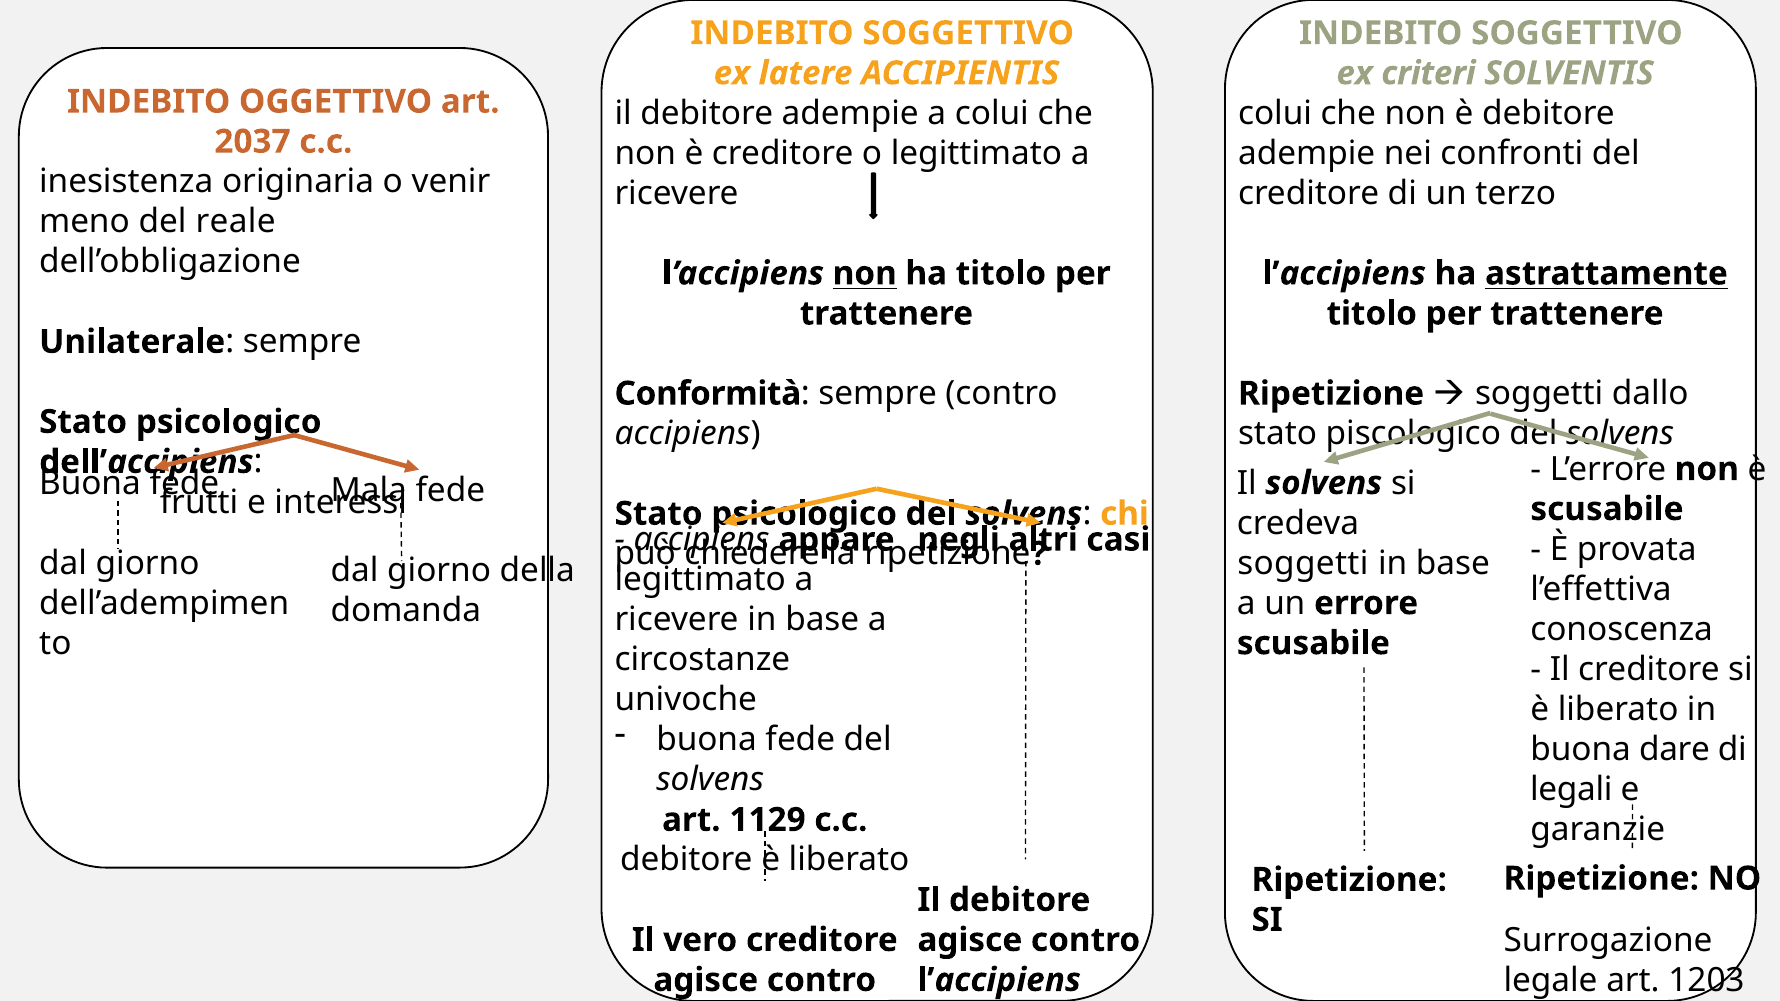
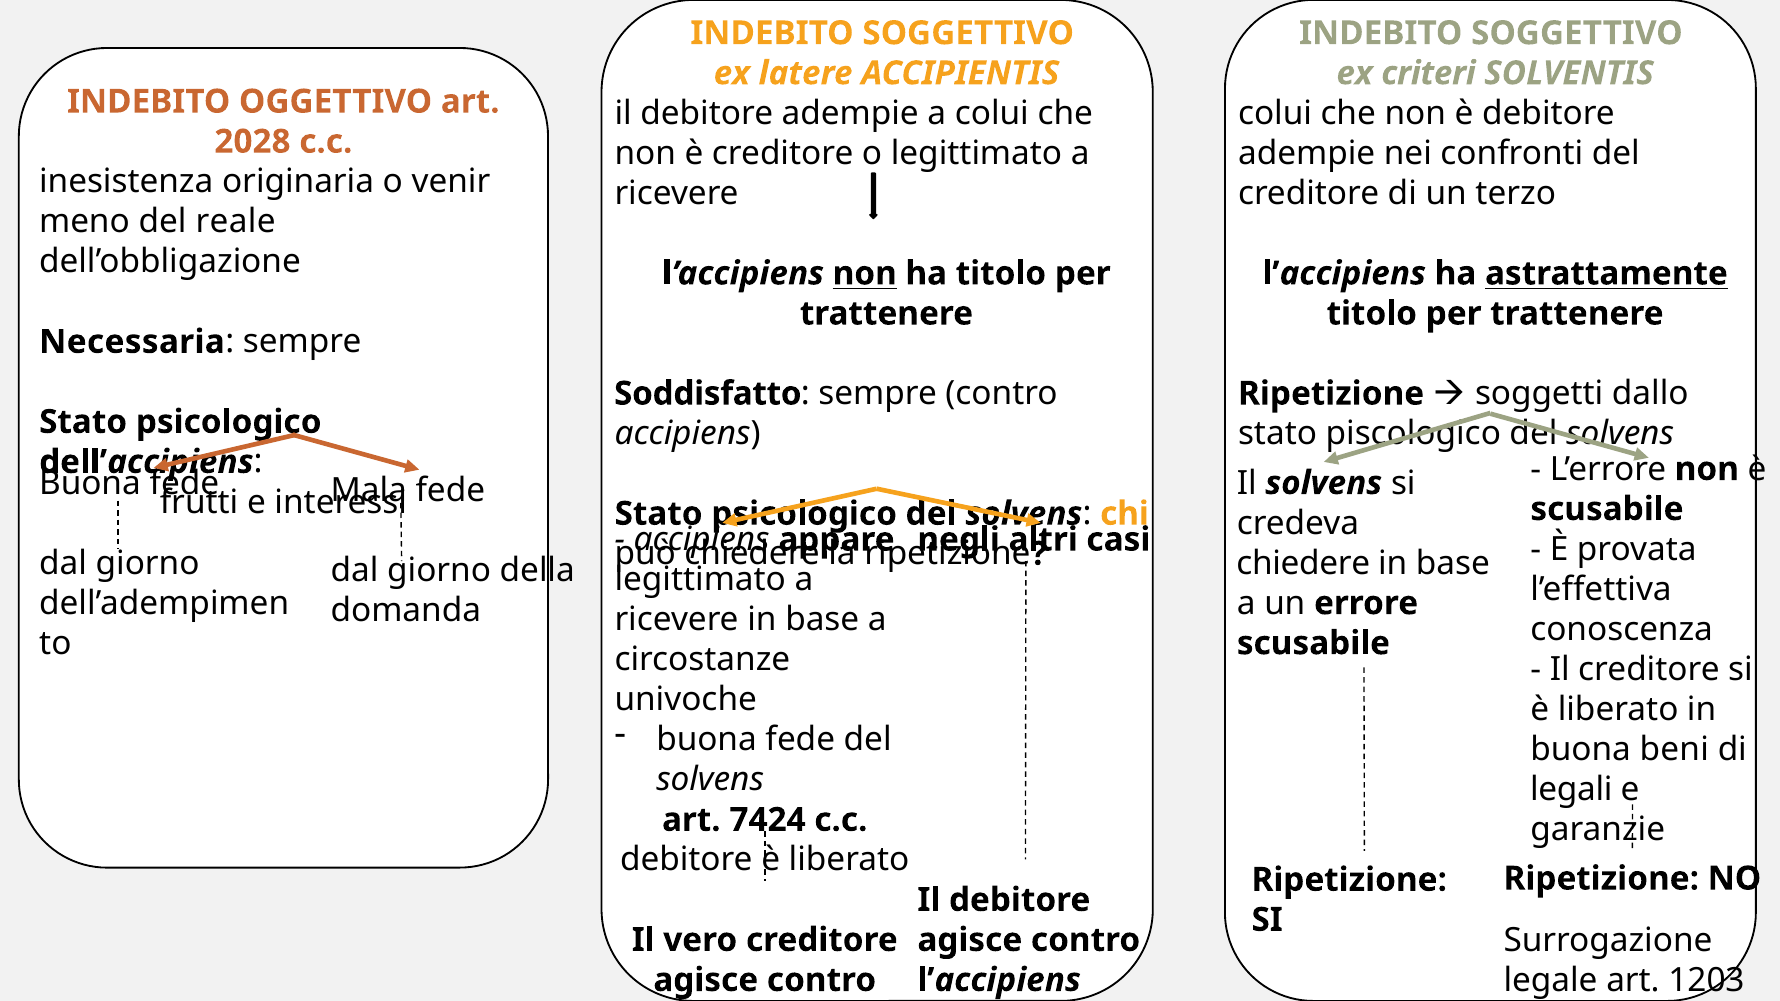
2037: 2037 -> 2028 (253, 142)
Unilaterale: Unilaterale -> Necessaria (132, 342)
Conformità: Conformità -> Soddisfatto (708, 394)
soggetti: soggetti -> chiedere (1303, 563)
dare: dare -> beni (1674, 749)
1129: 1129 -> 7424 (768, 820)
